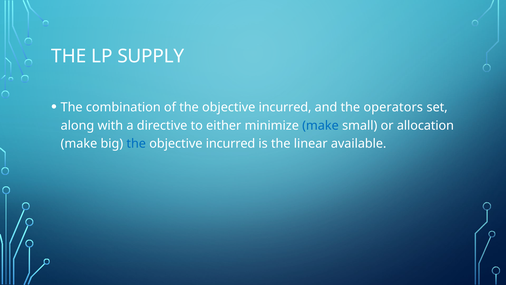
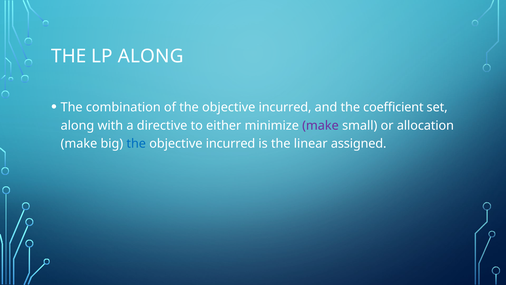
LP SUPPLY: SUPPLY -> ALONG (151, 56)
operators: operators -> coefficient (393, 107)
make colour: blue -> purple (320, 125)
available: available -> assigned (359, 144)
